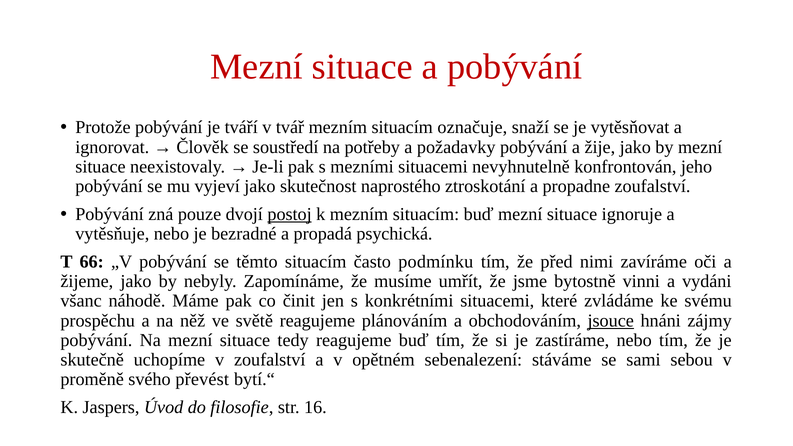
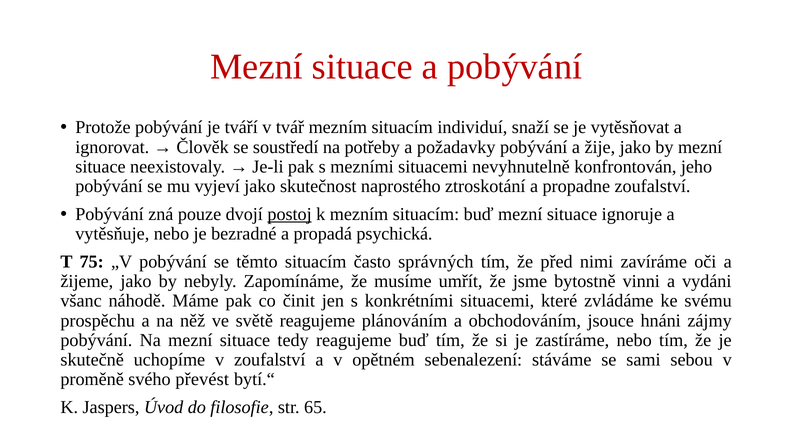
označuje: označuje -> individuí (472, 127)
66: 66 -> 75 (92, 262)
podmínku: podmínku -> správných (436, 262)
jsouce underline: present -> none (611, 321)
16: 16 -> 65 (315, 407)
